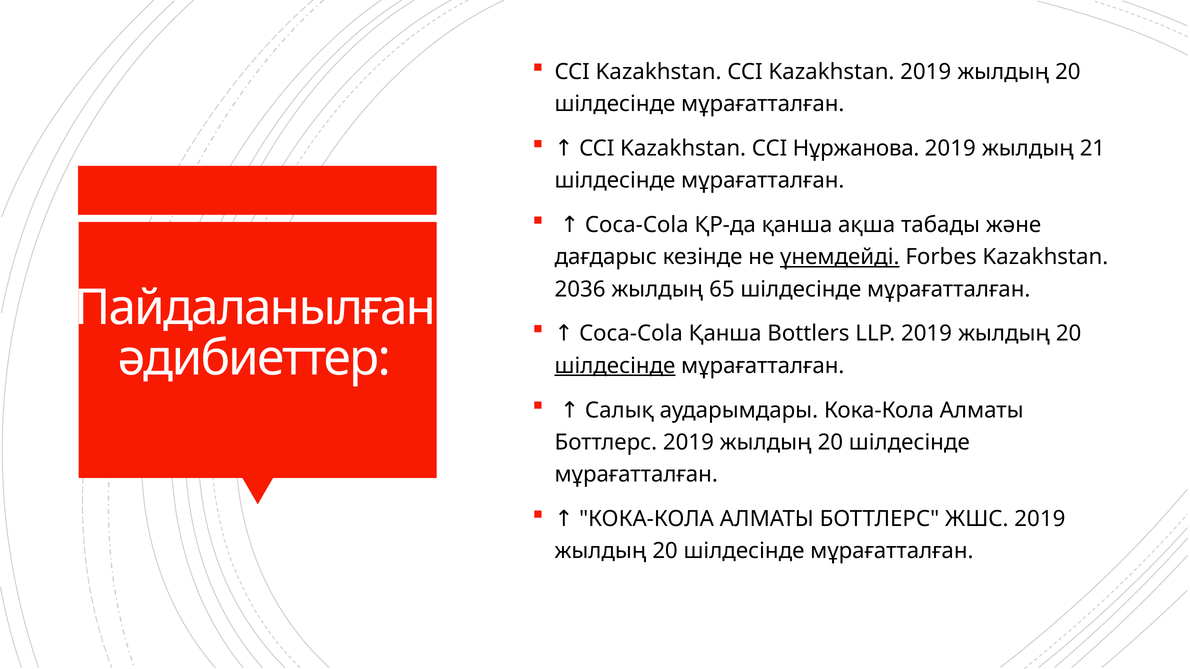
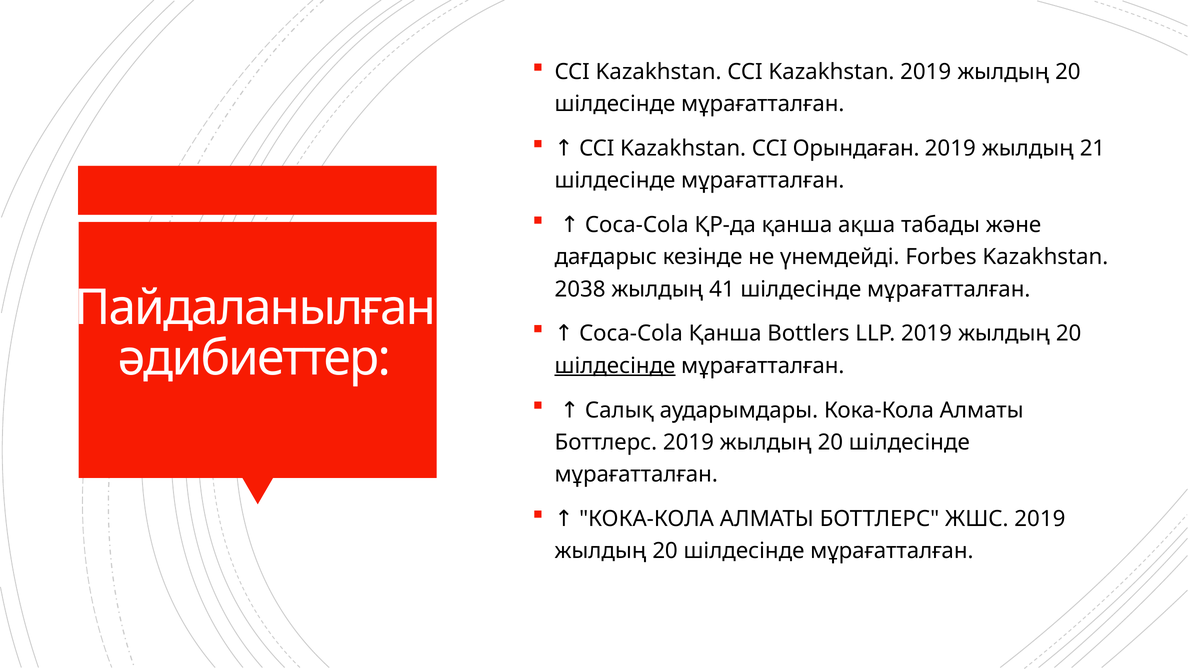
Нұржанова: Нұржанова -> Орындаған (856, 148)
үнемдейді underline: present -> none (840, 257)
2036: 2036 -> 2038 (580, 289)
65: 65 -> 41 (722, 289)
